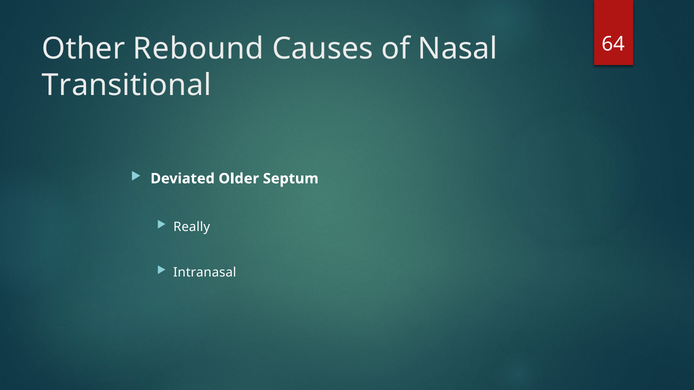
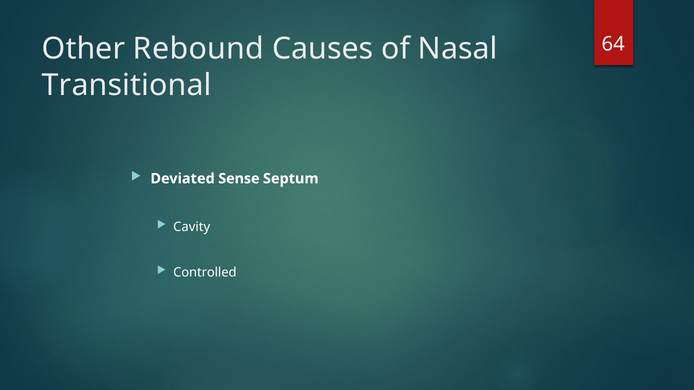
Older: Older -> Sense (239, 179)
Really: Really -> Cavity (192, 227)
Intranasal: Intranasal -> Controlled (205, 273)
